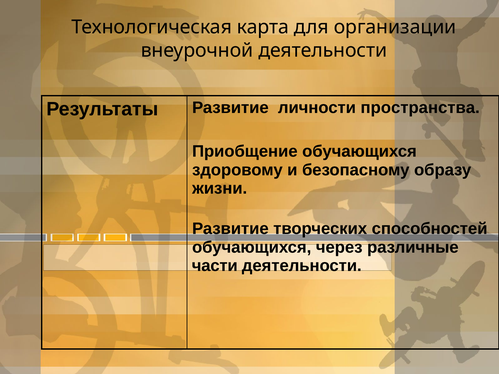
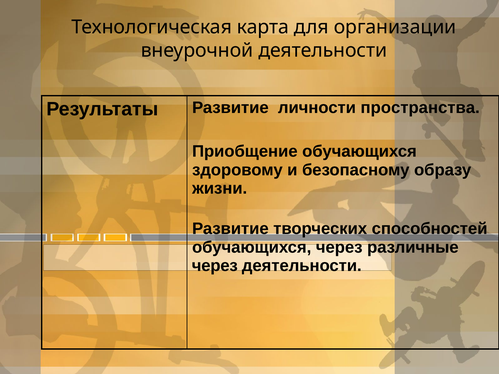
части: части -> через (215, 266)
